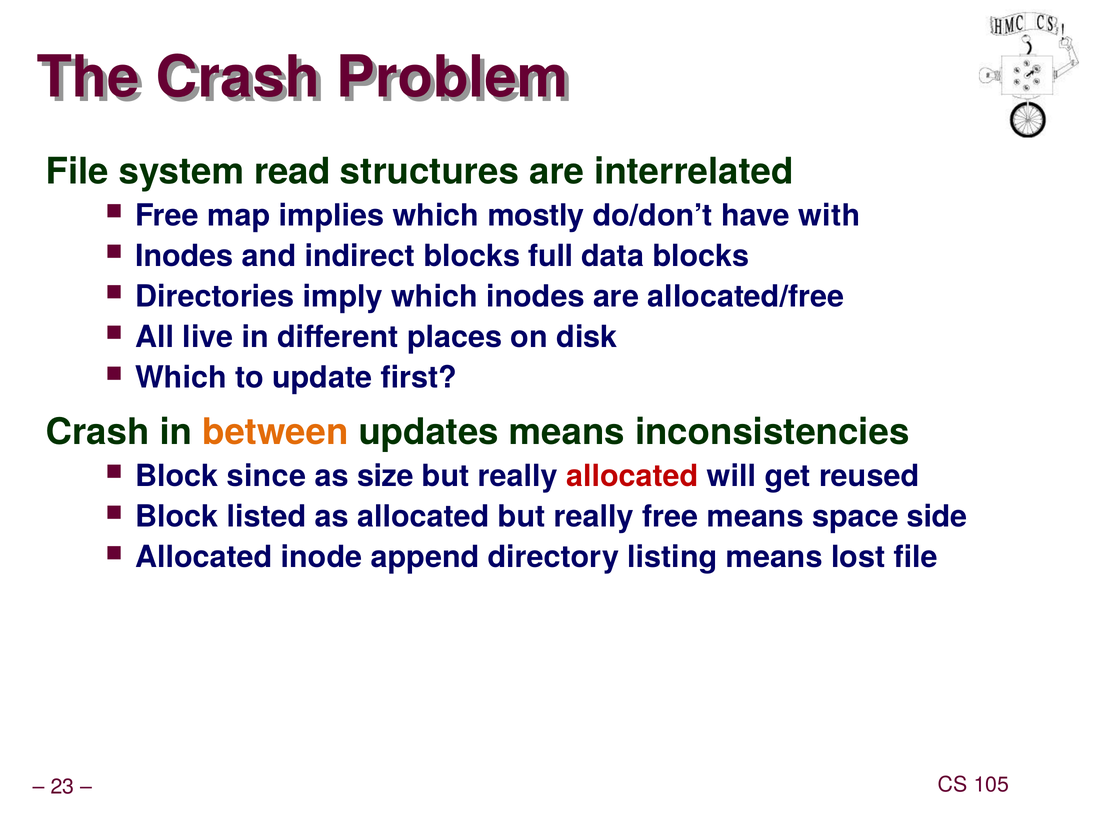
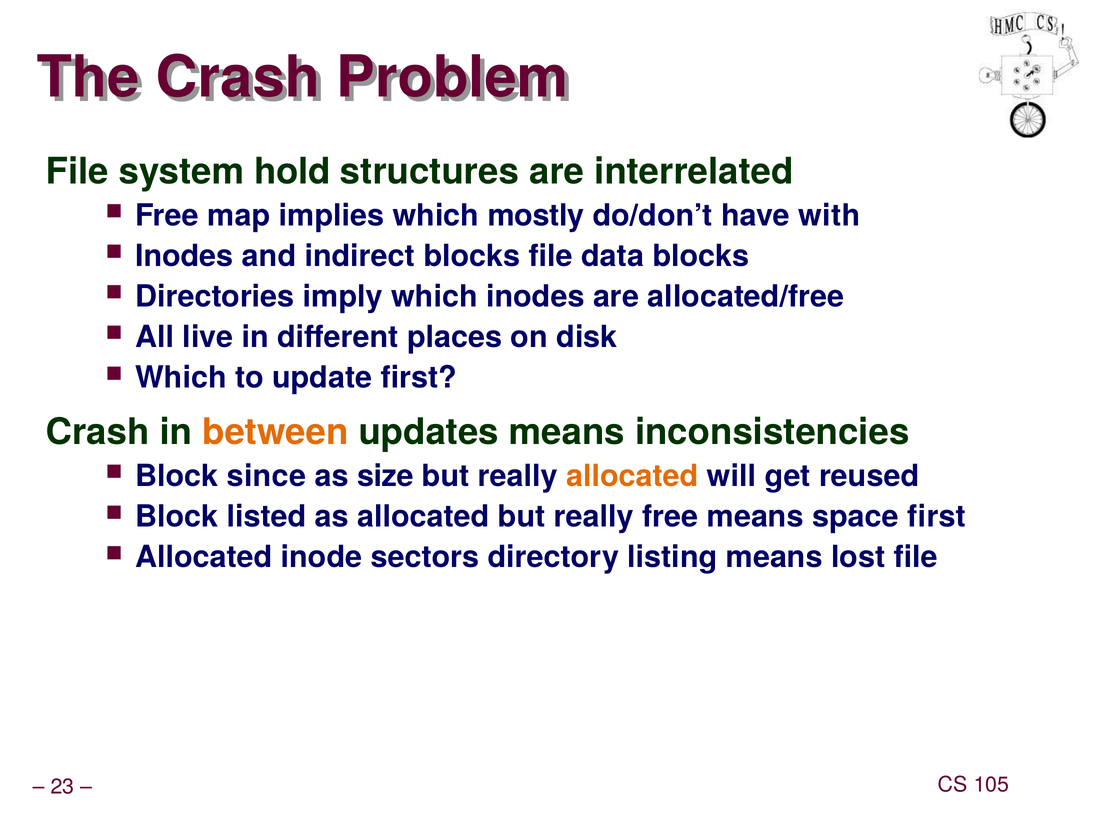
read: read -> hold (292, 171)
blocks full: full -> file (551, 256)
allocated colour: red -> orange (632, 476)
space side: side -> first (937, 516)
append: append -> sectors (425, 557)
